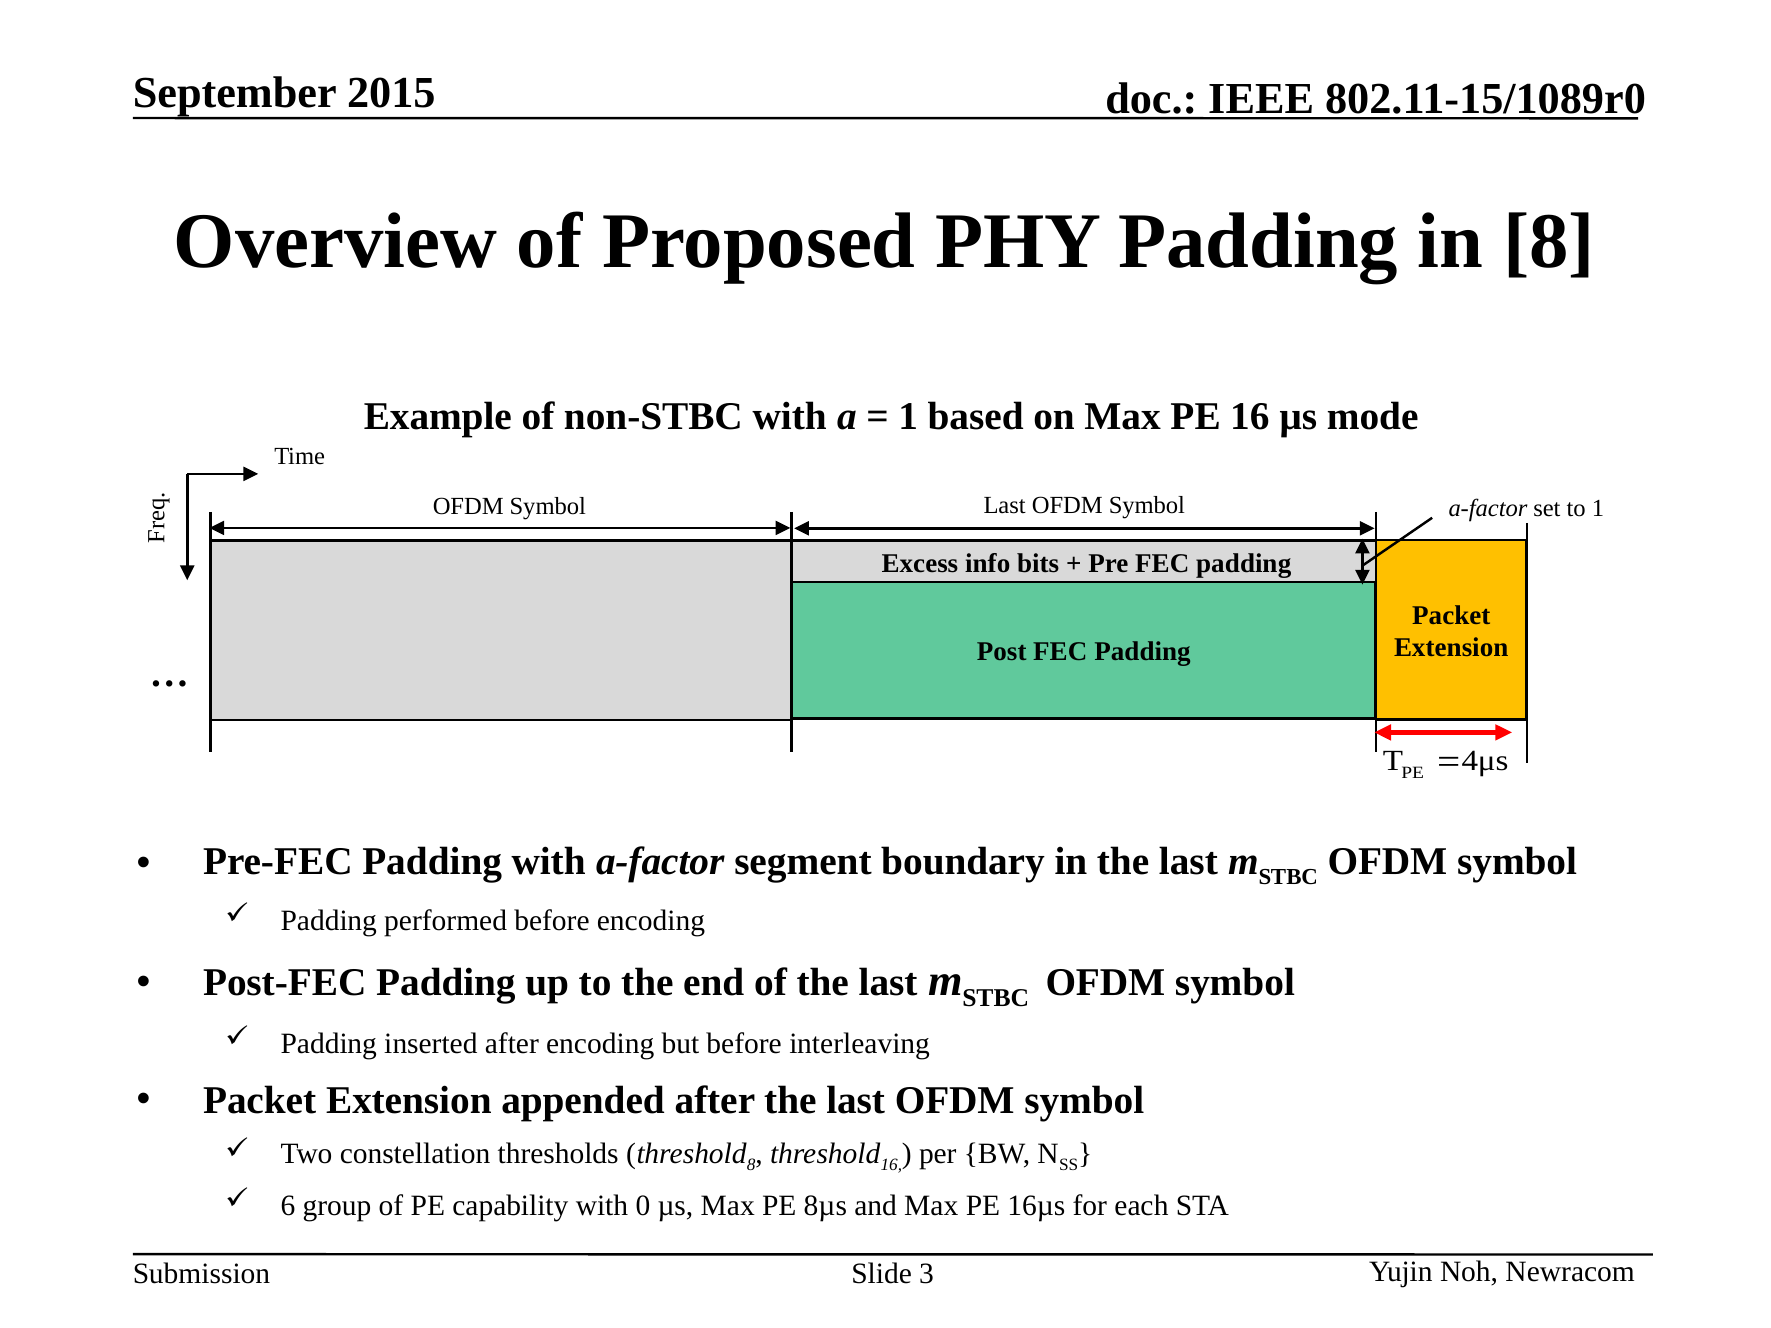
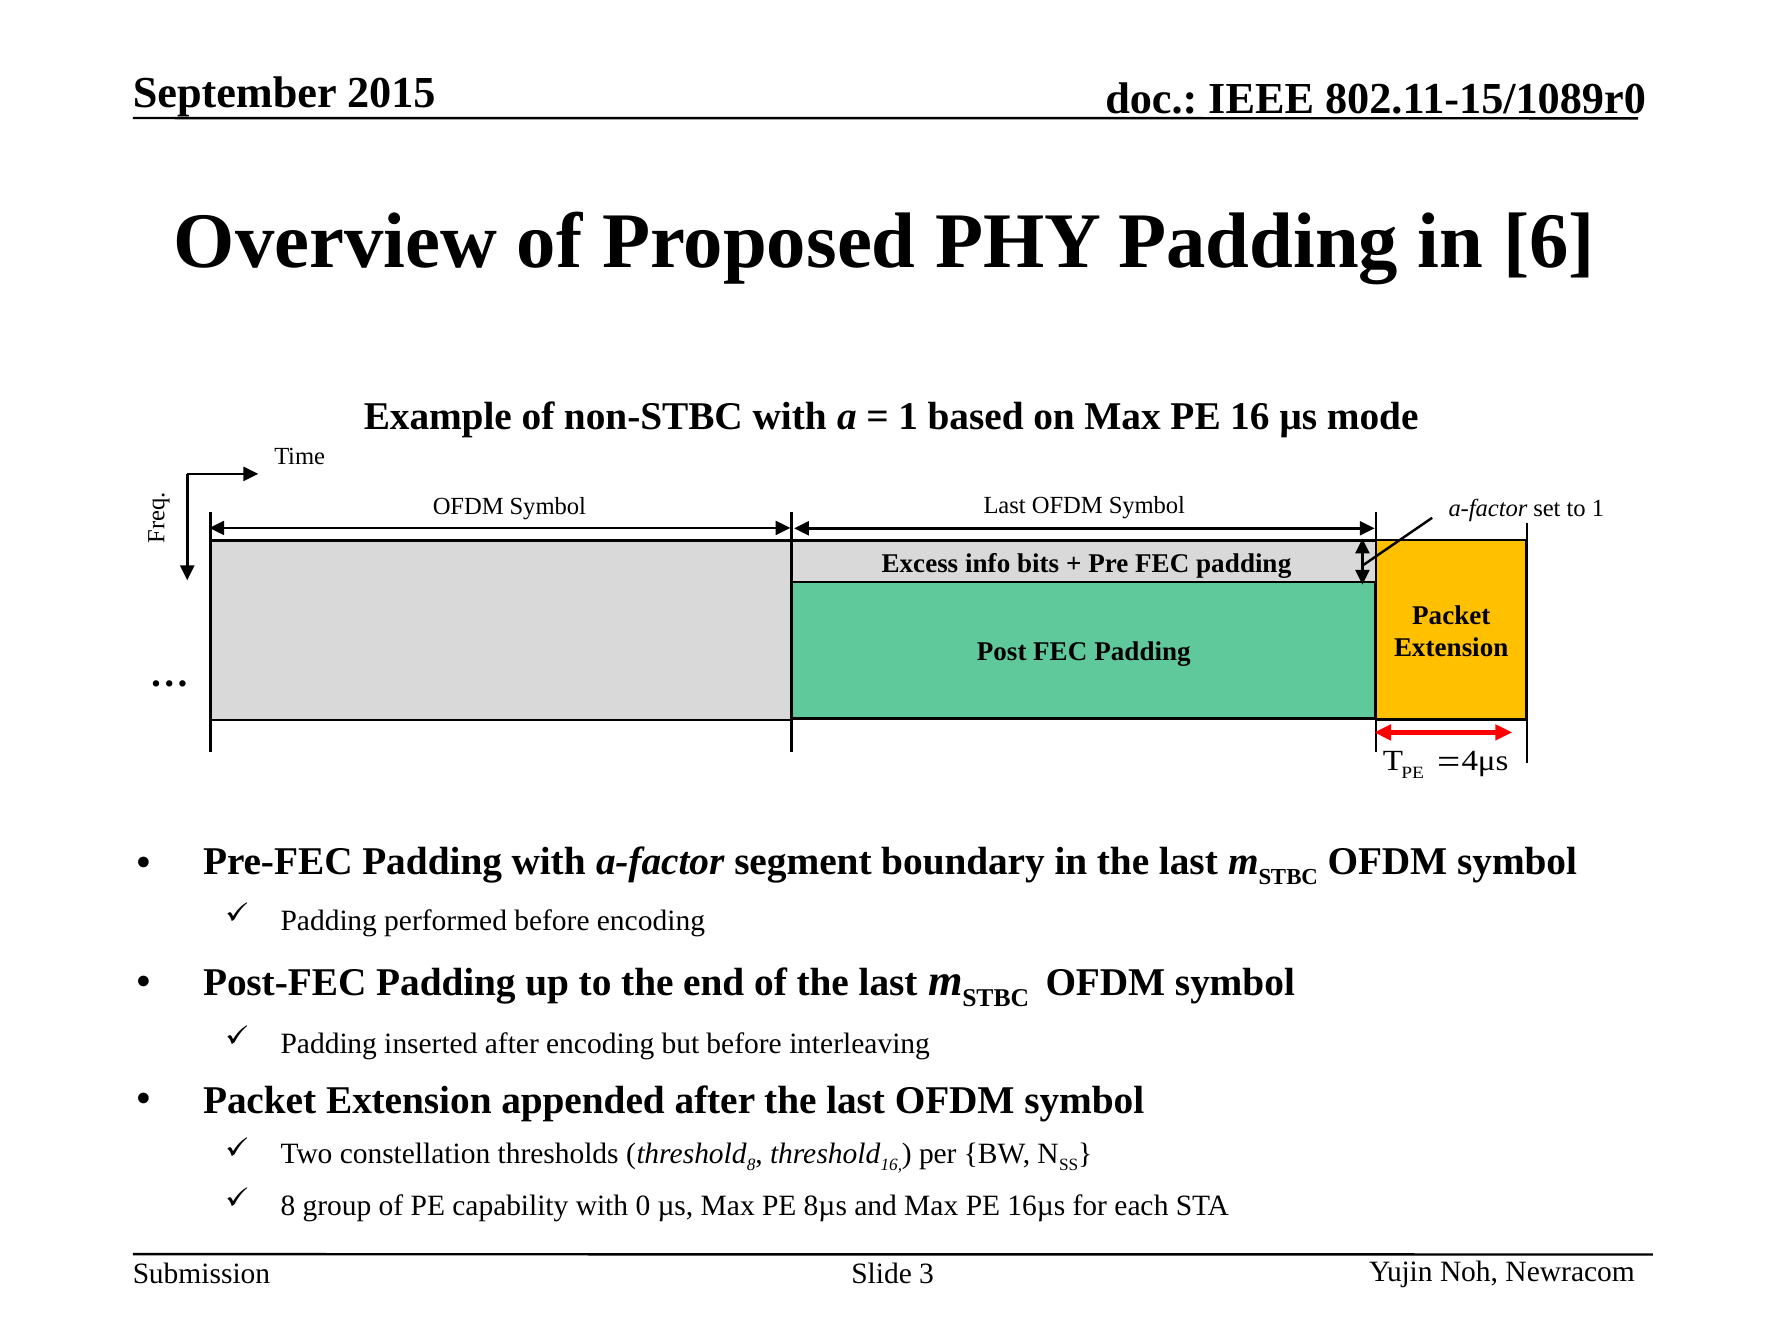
in 8: 8 -> 6 (1549, 241)
6: 6 -> 8 (288, 1206)
